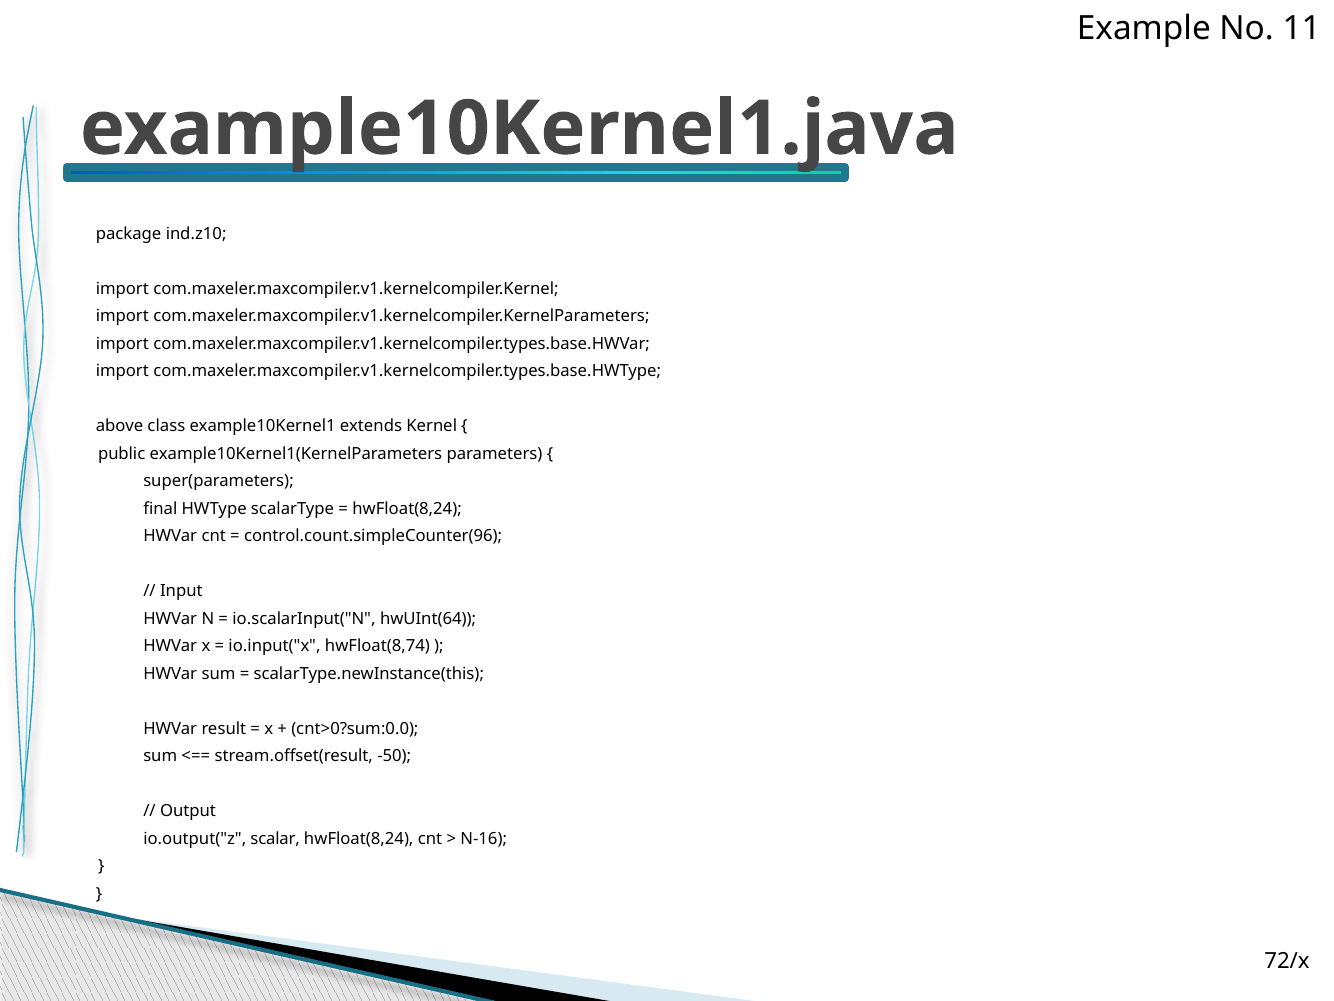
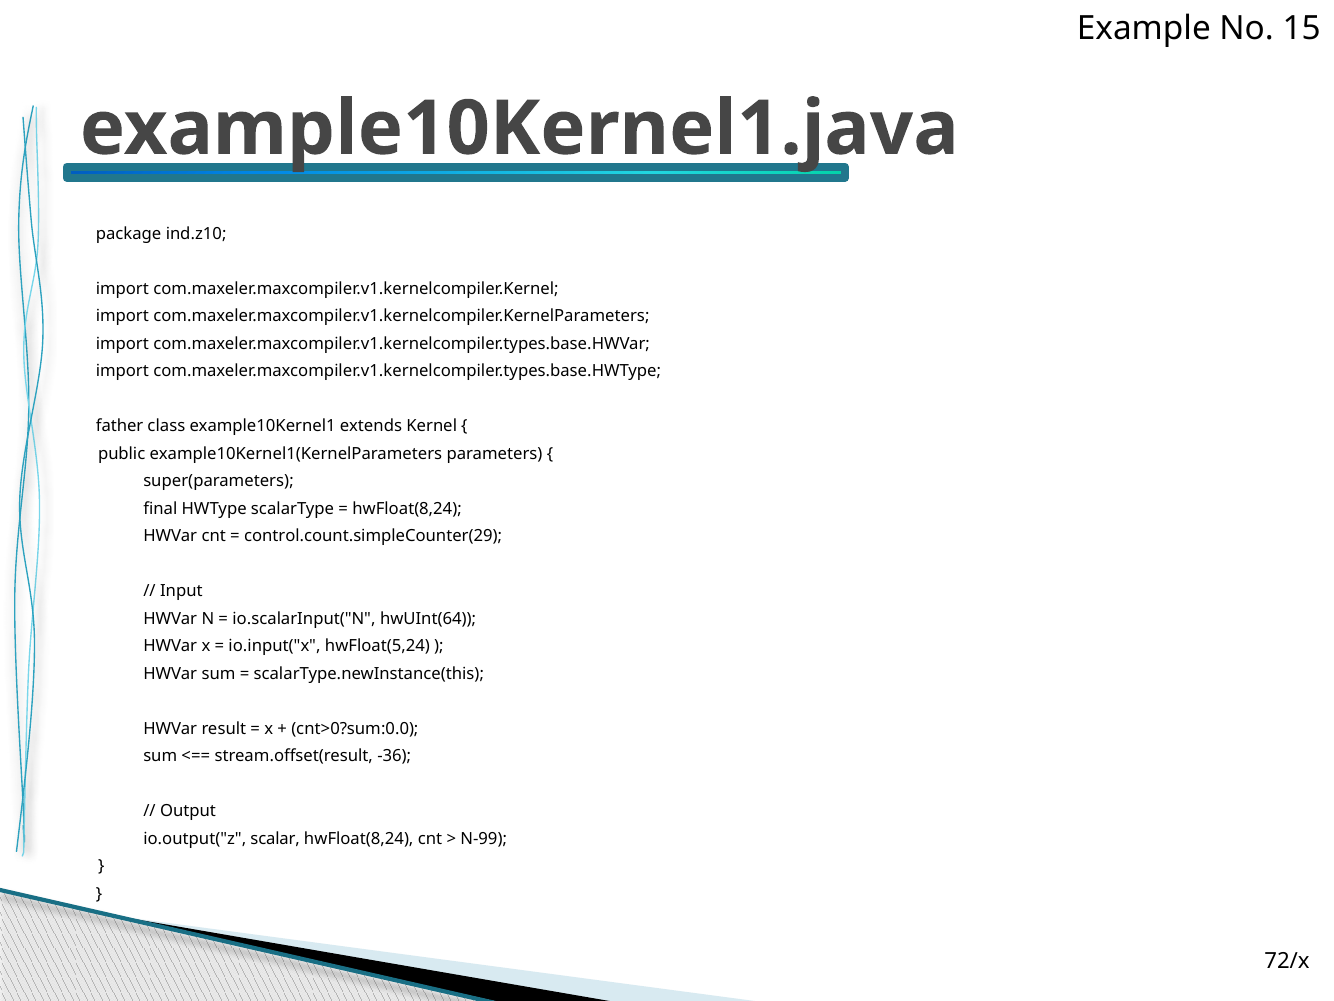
11: 11 -> 15 (1302, 29)
above: above -> father (120, 426)
control.count.simpleCounter(96: control.count.simpleCounter(96 -> control.count.simpleCounter(29 (373, 536)
hwFloat(8,74: hwFloat(8,74 -> hwFloat(5,24 (377, 646)
-50: -50 -> -36 (394, 756)
N-16: N-16 -> N-99 (484, 838)
